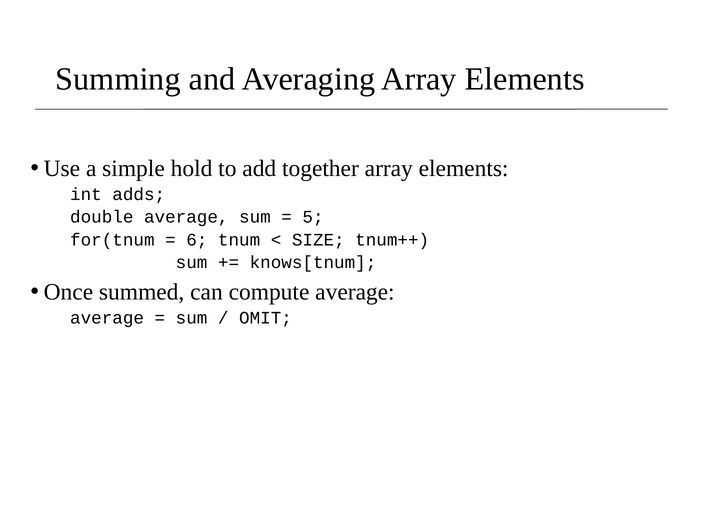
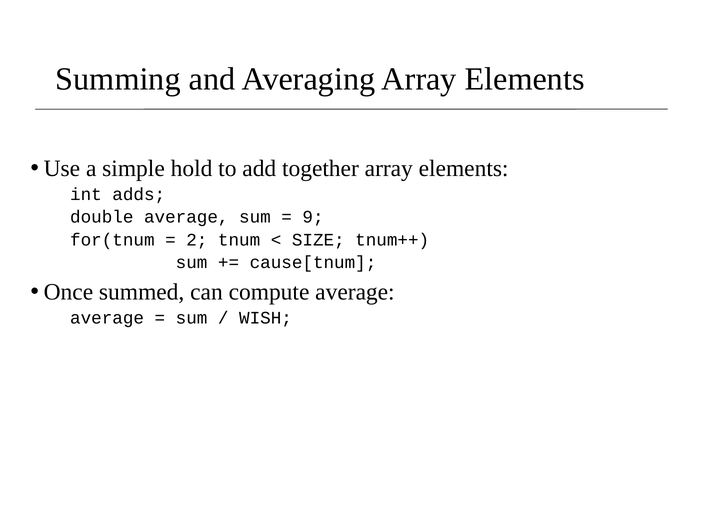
5: 5 -> 9 (313, 217)
6: 6 -> 2 (197, 240)
knows[tnum: knows[tnum -> cause[tnum (313, 262)
OMIT: OMIT -> WISH (265, 318)
